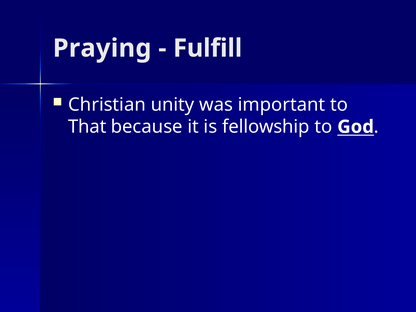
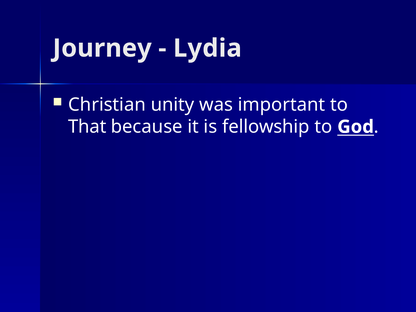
Praying: Praying -> Journey (102, 48)
Fulfill: Fulfill -> Lydia (207, 48)
